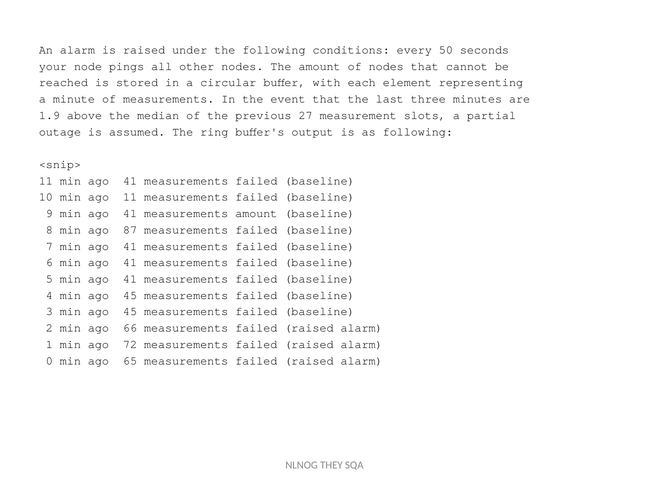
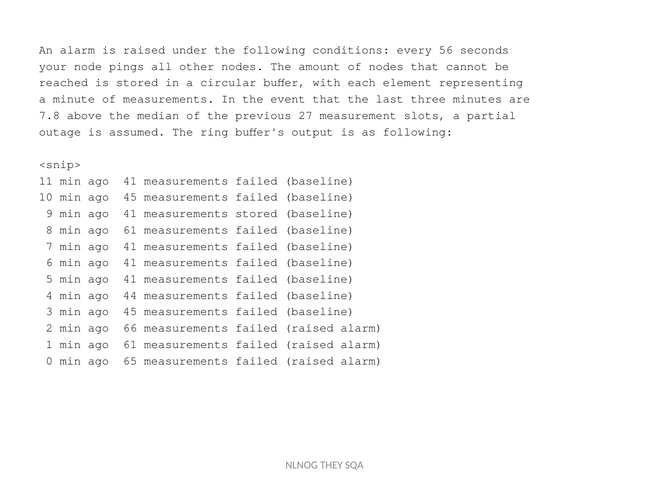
50: 50 -> 56 (446, 50)
1.9: 1.9 -> 7.8 (49, 115)
10 min ago 11: 11 -> 45 (130, 197)
measurements amount: amount -> stored (256, 213)
8 min ago 87: 87 -> 61 (130, 230)
4 min ago 45: 45 -> 44 (130, 295)
1 min ago 72: 72 -> 61 (130, 344)
